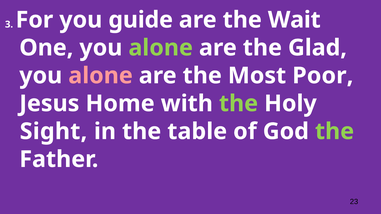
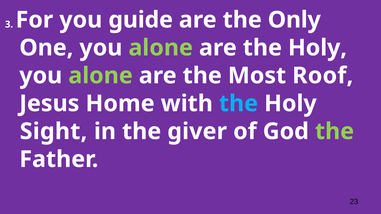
Wait: Wait -> Only (294, 20)
are the Glad: Glad -> Holy (317, 48)
alone colour: pink -> light green (101, 76)
Poor: Poor -> Roof (323, 76)
the colour: light green -> light blue (239, 104)
table: table -> giver (197, 132)
